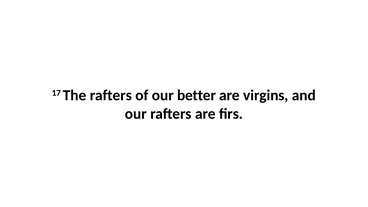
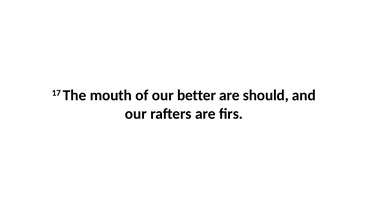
The rafters: rafters -> mouth (111, 95)
virgins: virgins -> should (266, 95)
